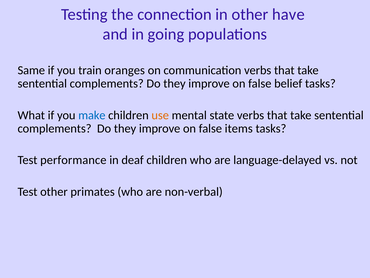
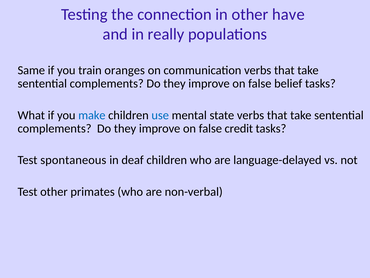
going: going -> really (166, 34)
use colour: orange -> blue (160, 115)
items: items -> credit (239, 128)
performance: performance -> spontaneous (73, 160)
